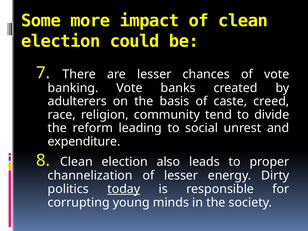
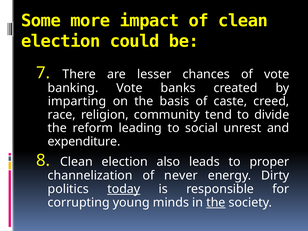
adulterers: adulterers -> imparting (77, 101)
of lesser: lesser -> never (181, 176)
the underline: none -> present (216, 202)
